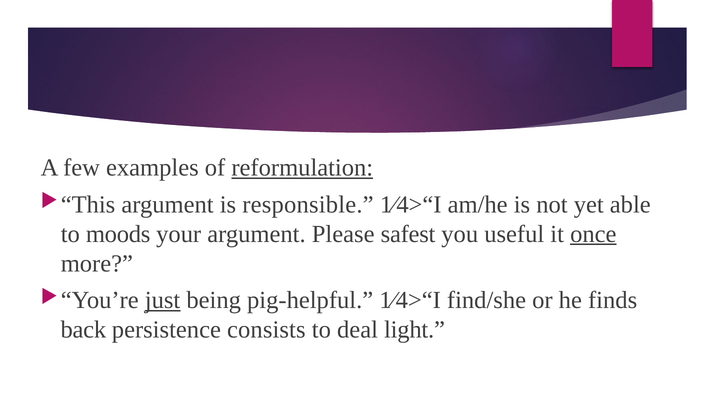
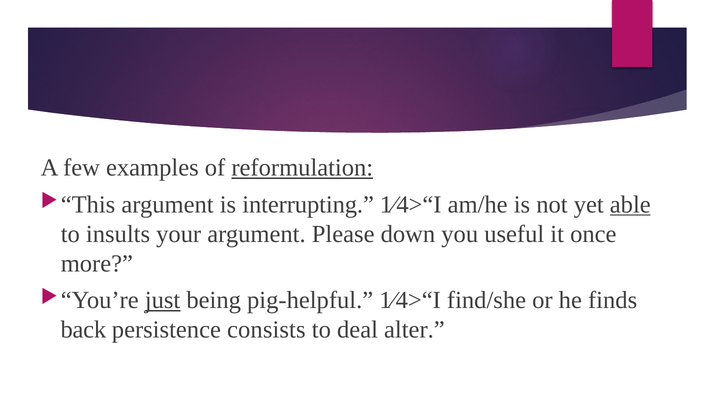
responsible: responsible -> interrupting (308, 205)
able underline: none -> present (630, 205)
moods: moods -> insults (118, 234)
safest: safest -> down (408, 234)
once underline: present -> none (593, 234)
light: light -> alter (414, 330)
